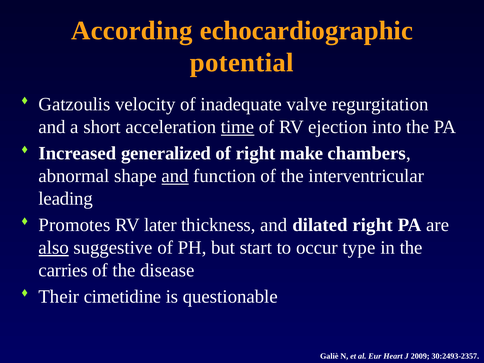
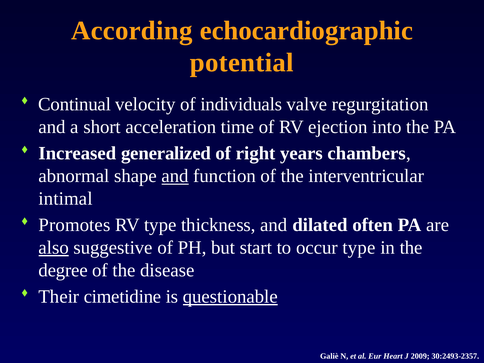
Gatzoulis: Gatzoulis -> Continual (75, 104)
inadequate: inadequate -> individuals (241, 104)
time underline: present -> none (238, 127)
make: make -> years (302, 153)
leading: leading -> intimal (66, 199)
RV later: later -> type (160, 225)
dilated right: right -> often (373, 225)
carries: carries -> degree (63, 270)
questionable underline: none -> present (230, 297)
